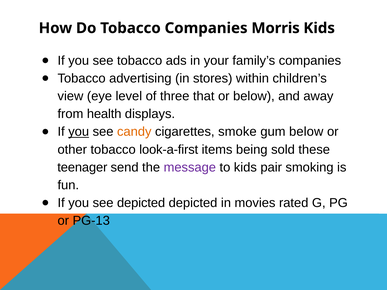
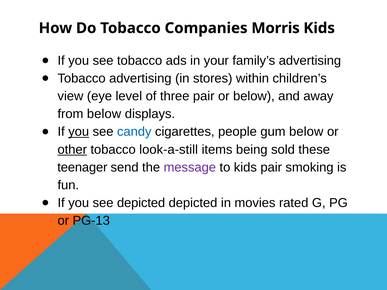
family’s companies: companies -> advertising (310, 61)
three that: that -> pair (204, 96)
from health: health -> below (104, 114)
candy colour: orange -> blue (134, 132)
smoke: smoke -> people (237, 132)
other underline: none -> present (72, 150)
look-a-first: look-a-first -> look-a-still (169, 150)
